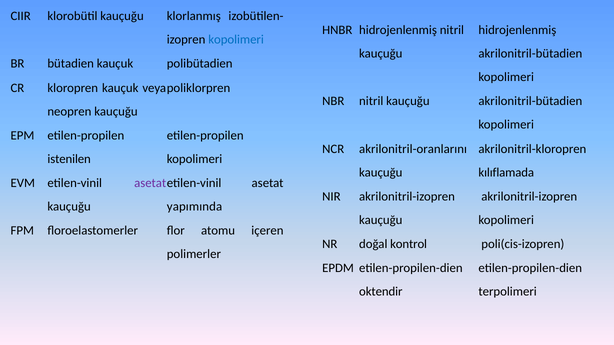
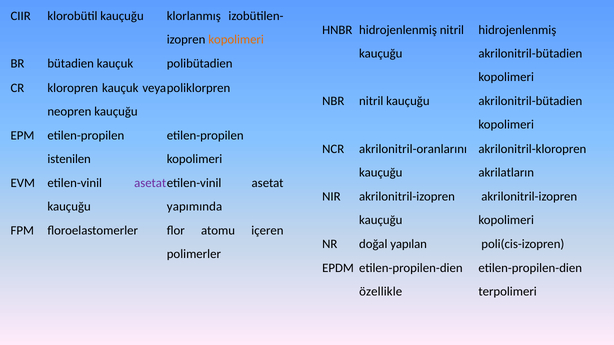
kopolimeri colour: blue -> orange (236, 40)
kılıflamada: kılıflamada -> akrilatların (506, 172)
kontrol: kontrol -> yapılan (409, 244)
oktendir: oktendir -> özellikle (381, 292)
